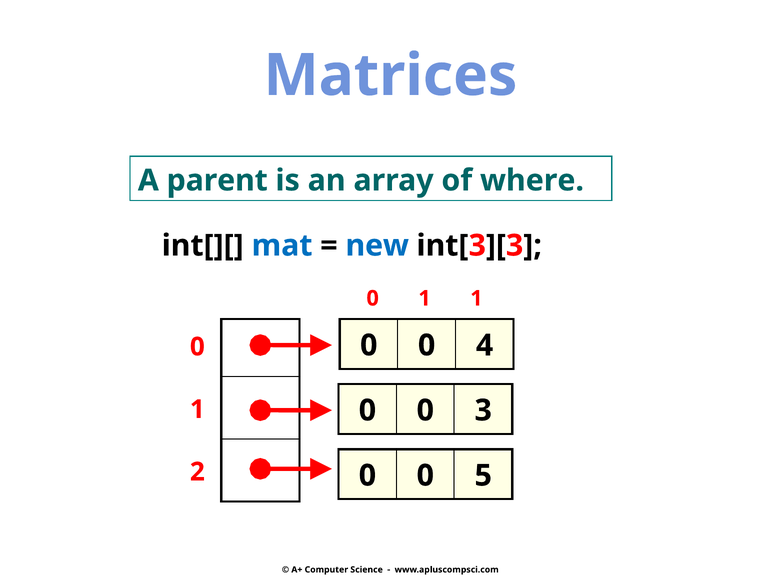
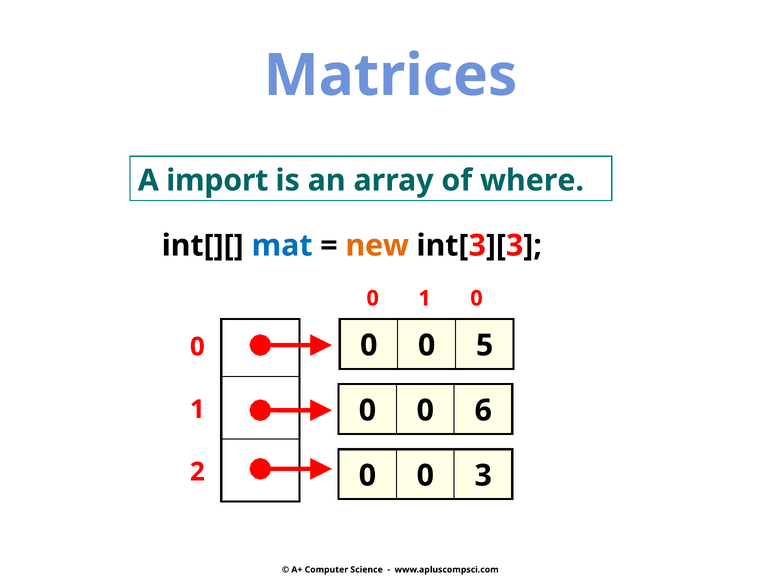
parent: parent -> import (217, 180)
new colour: blue -> orange (377, 245)
1 1: 1 -> 0 (476, 298)
4: 4 -> 5 (485, 345)
3: 3 -> 6 (483, 410)
5: 5 -> 3 (483, 475)
